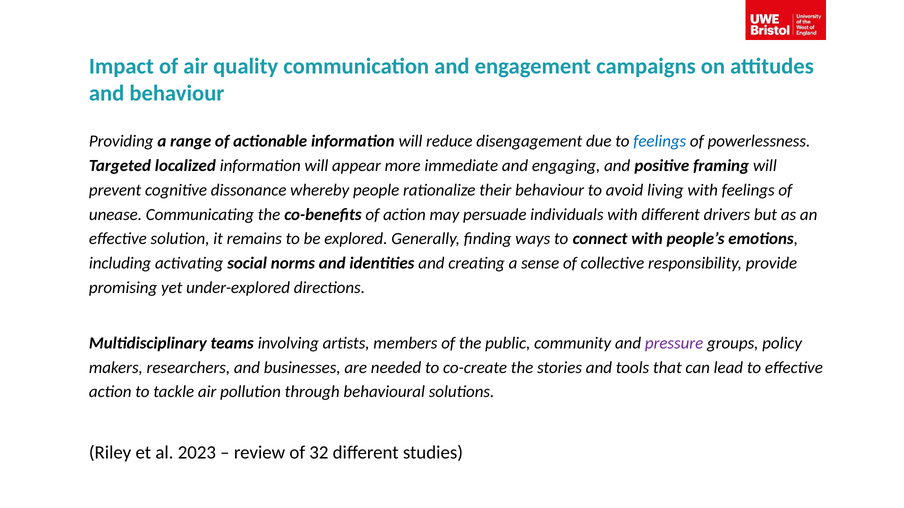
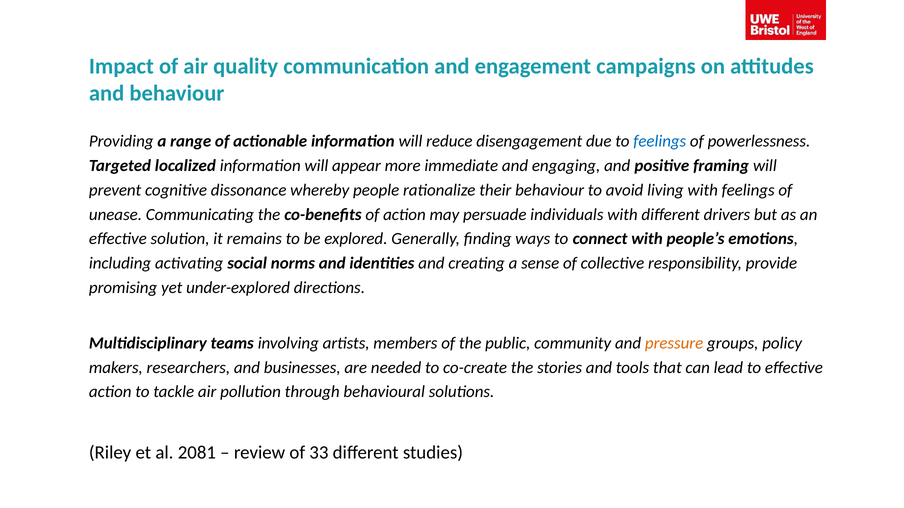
pressure colour: purple -> orange (674, 343)
2023: 2023 -> 2081 (197, 453)
32: 32 -> 33 (319, 453)
